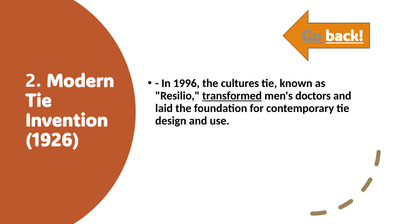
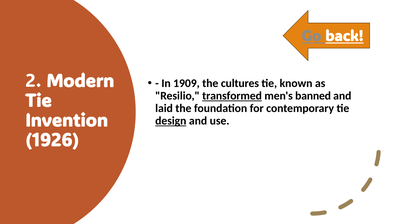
1996: 1996 -> 1909 (186, 83)
doctors: doctors -> banned (313, 96)
design underline: none -> present (171, 121)
